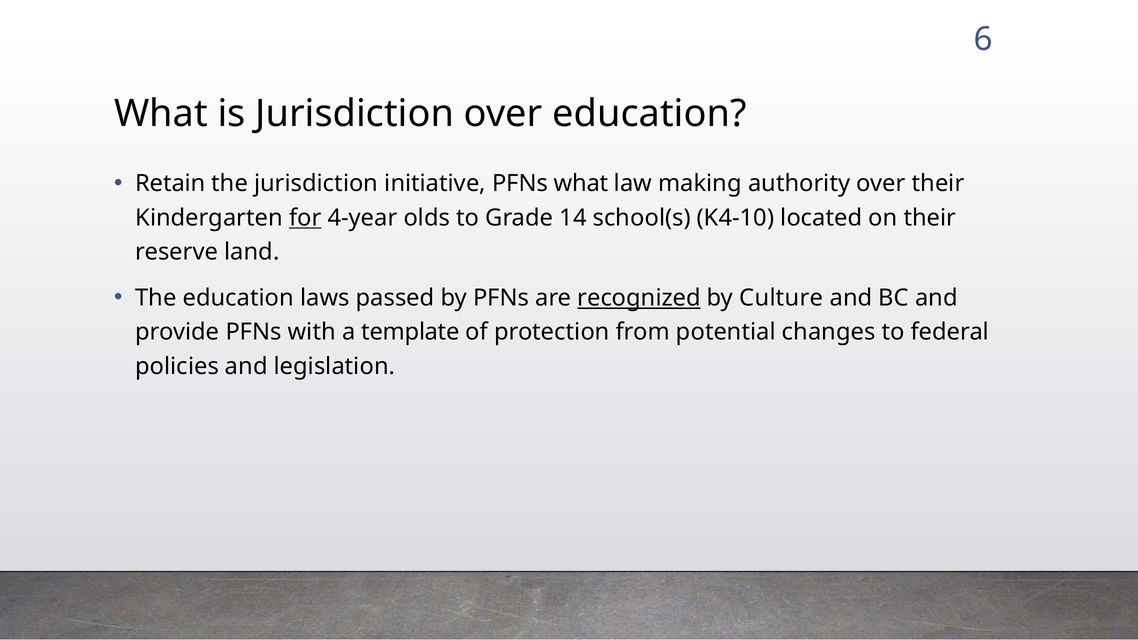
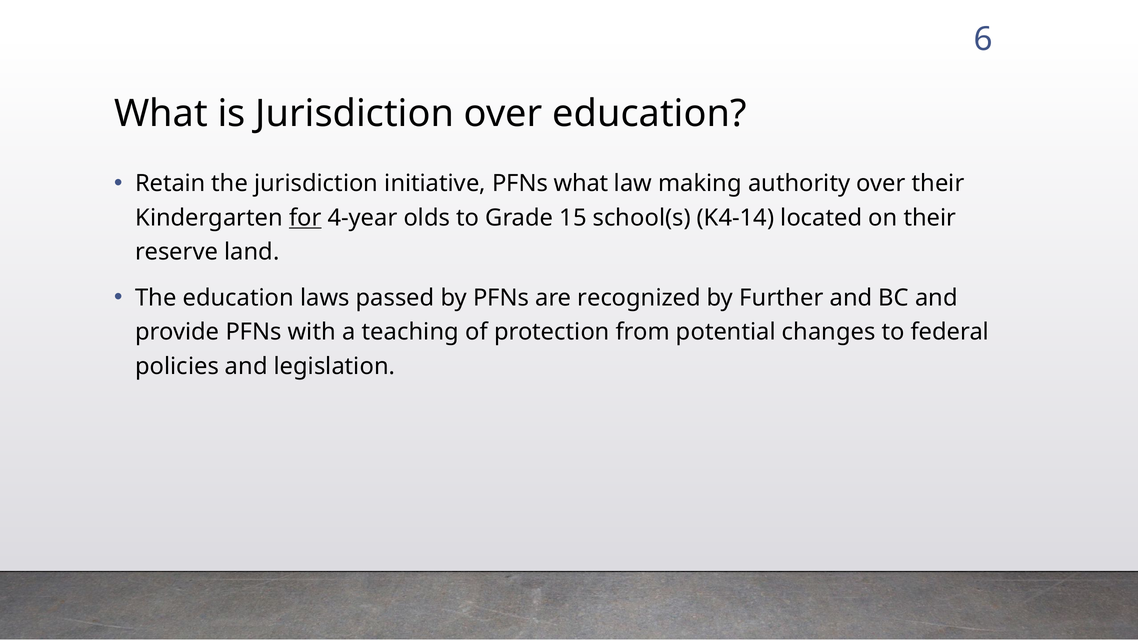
14: 14 -> 15 (573, 218)
K4-10: K4-10 -> K4-14 (735, 218)
recognized underline: present -> none (639, 298)
Culture: Culture -> Further (781, 298)
template: template -> teaching (410, 332)
